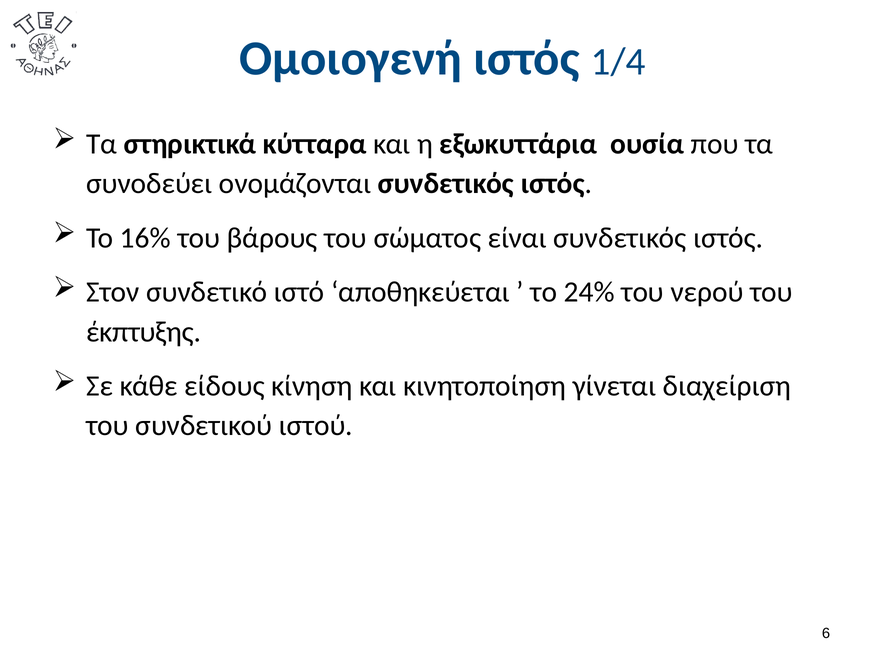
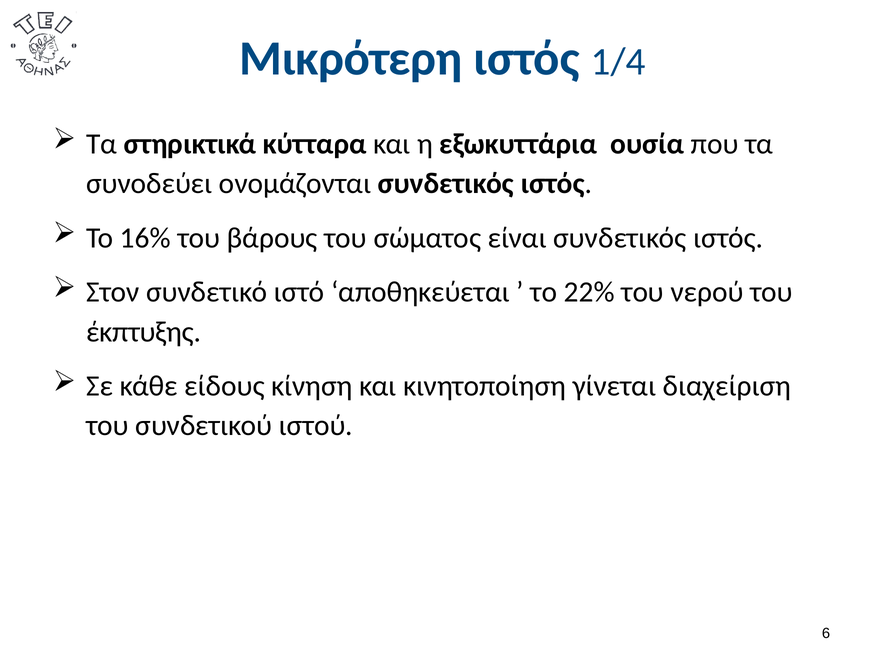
Ομοιογενή: Ομοιογενή -> Μικρότερη (351, 59)
24%: 24% -> 22% (589, 292)
